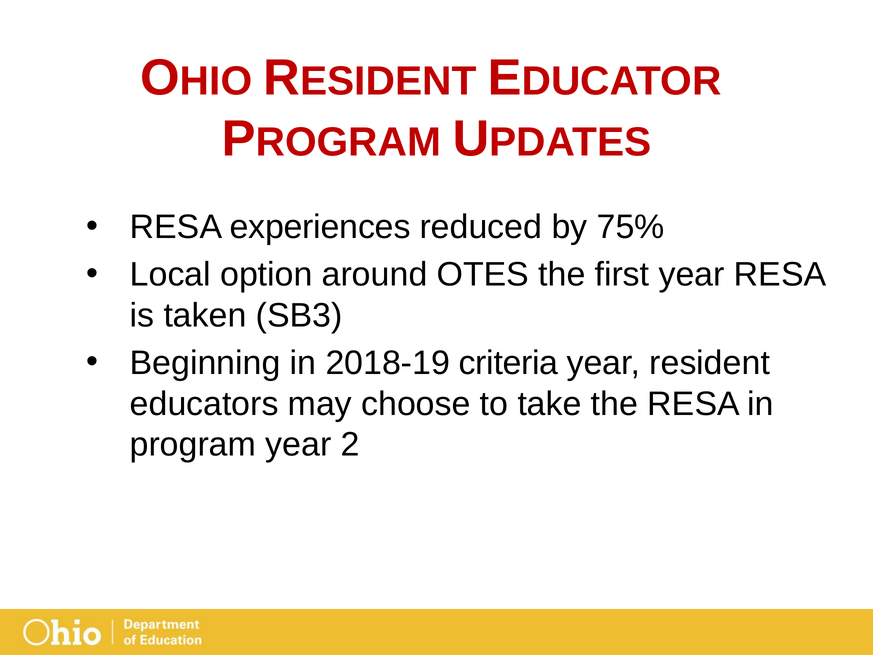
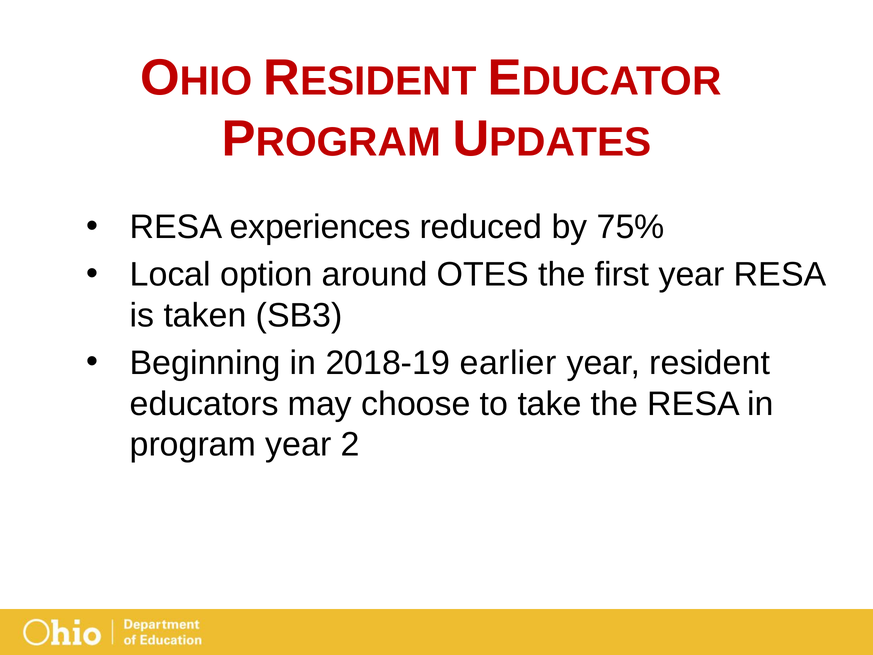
criteria: criteria -> earlier (508, 363)
